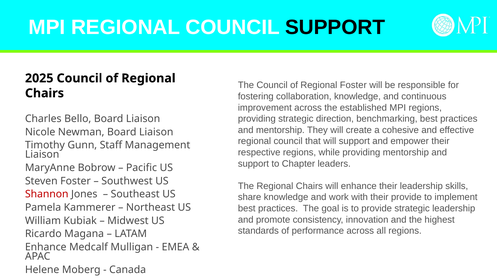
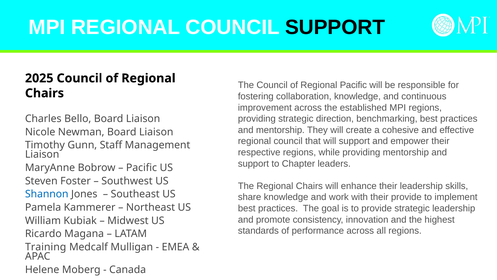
Regional Foster: Foster -> Pacific (353, 85)
Shannon colour: red -> blue (47, 194)
Enhance: Enhance -> Training (46, 247)
